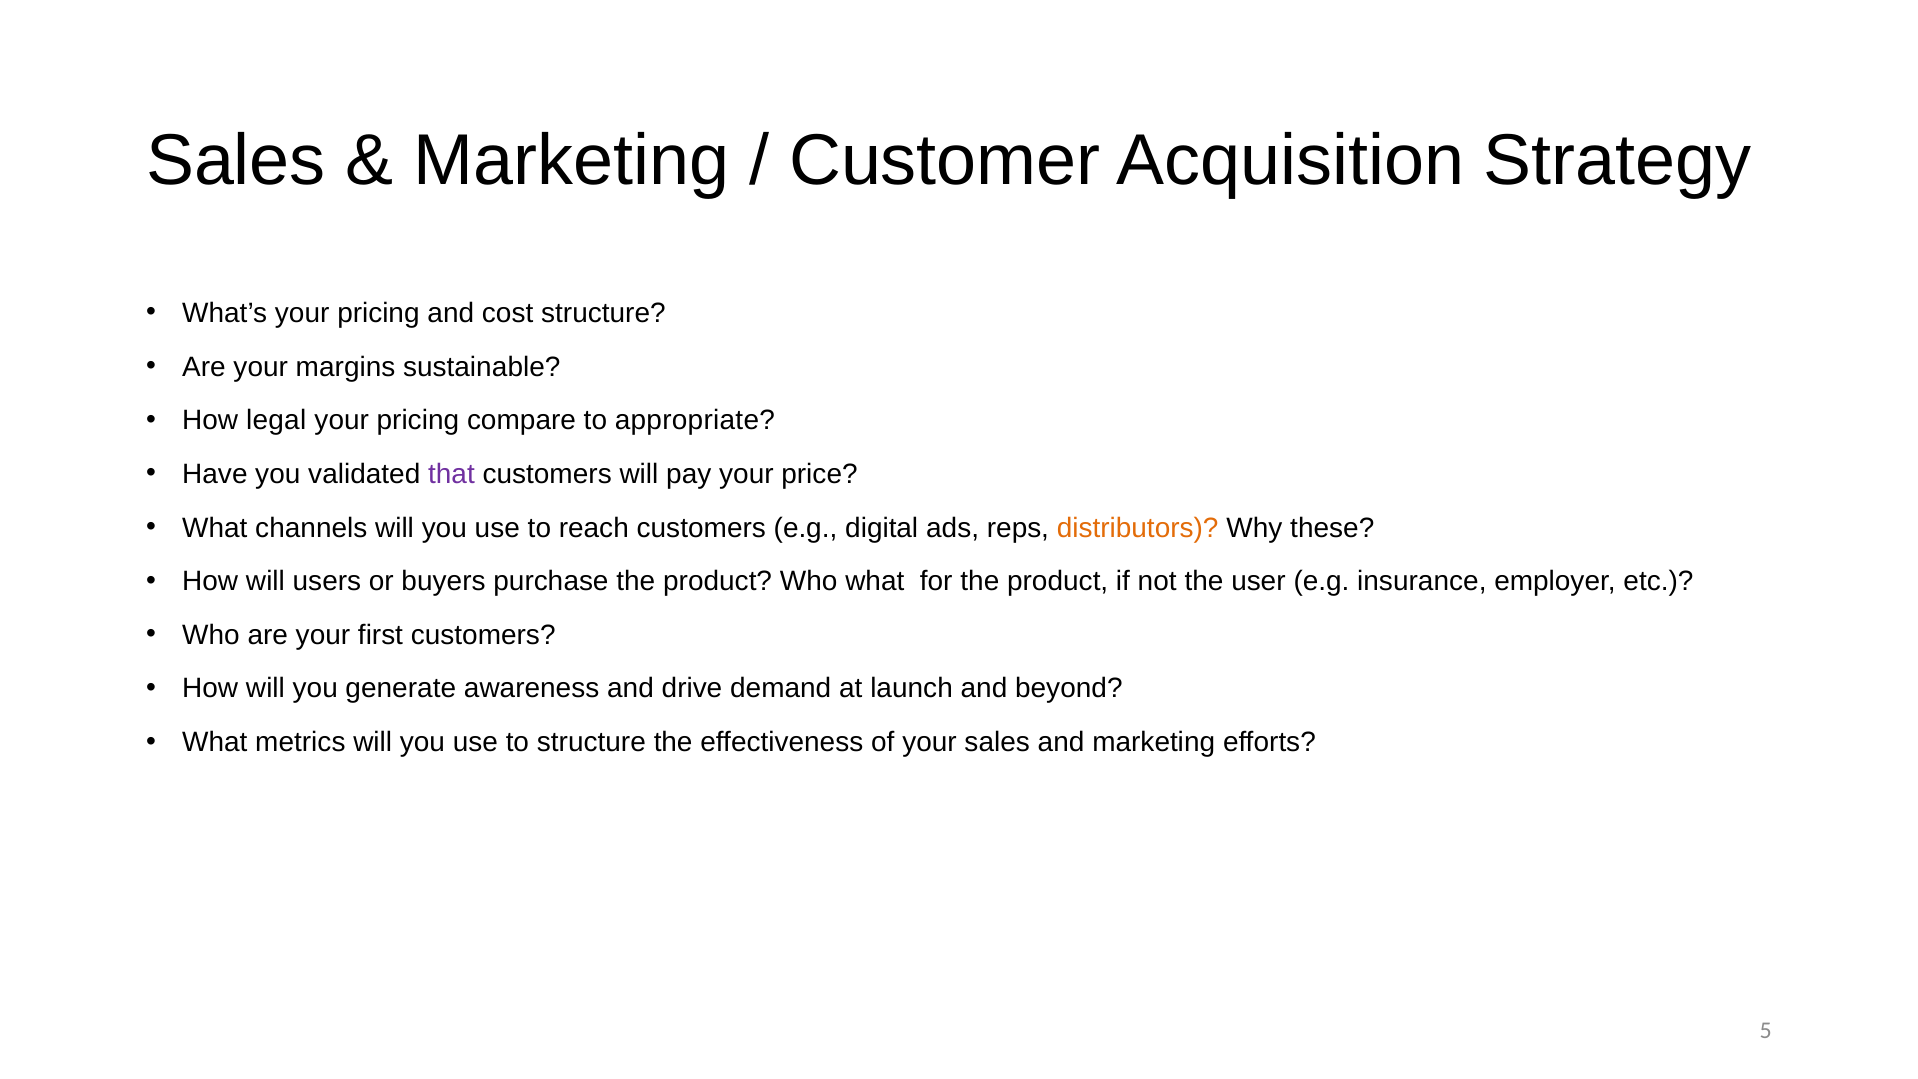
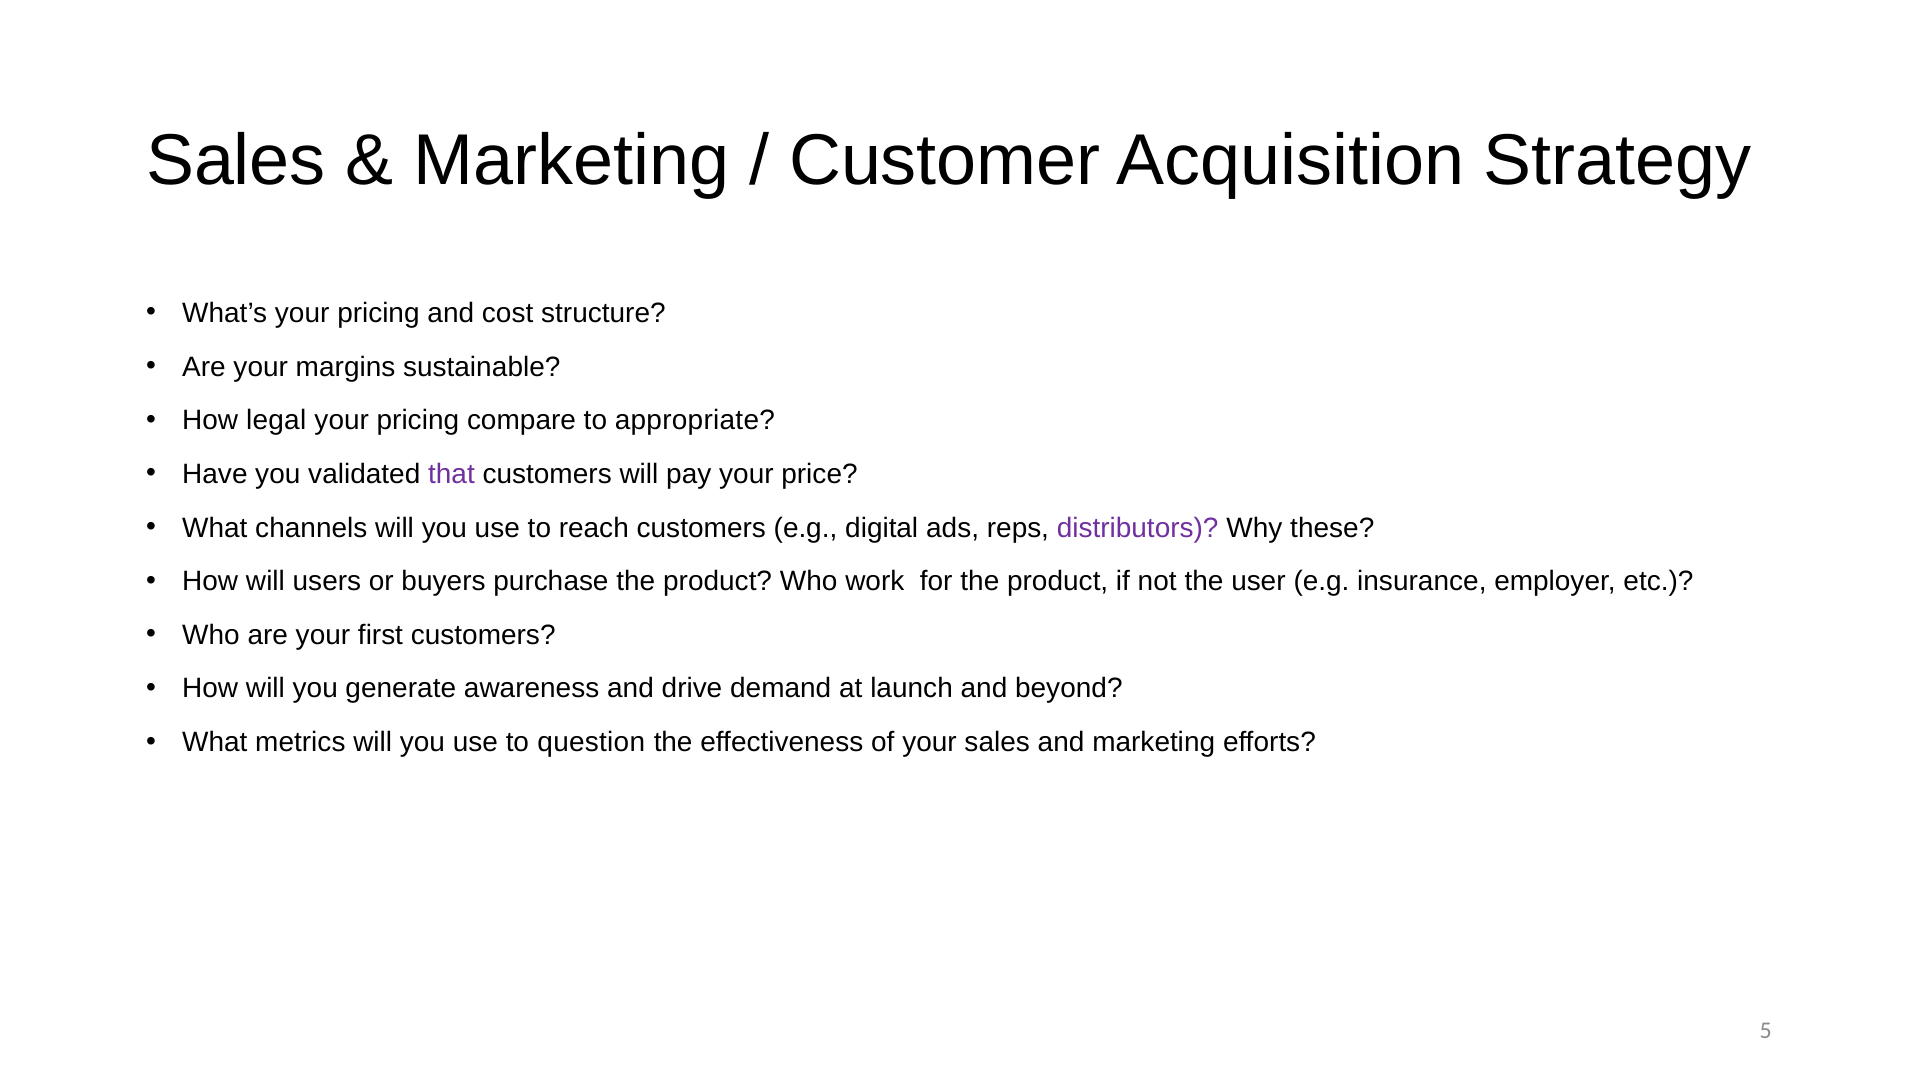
distributors colour: orange -> purple (1138, 528)
Who what: what -> work (875, 581)
to structure: structure -> question (591, 742)
